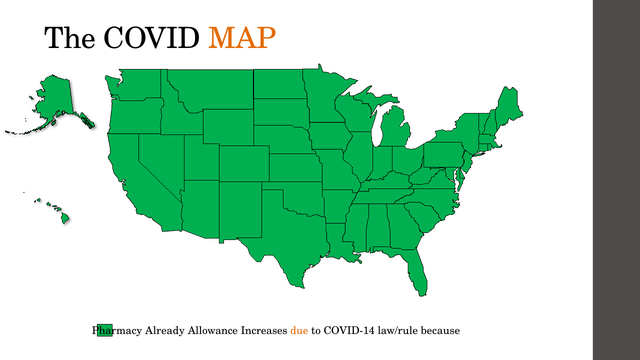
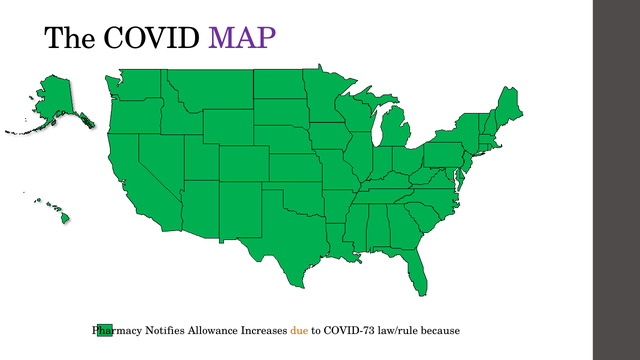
MAP colour: orange -> purple (242, 38)
Already: Already -> Notifies (165, 331)
COVID-14: COVID-14 -> COVID-73 (349, 331)
